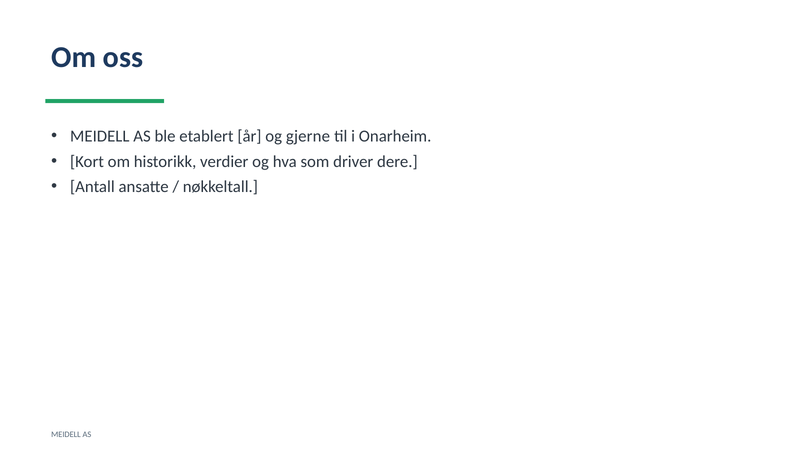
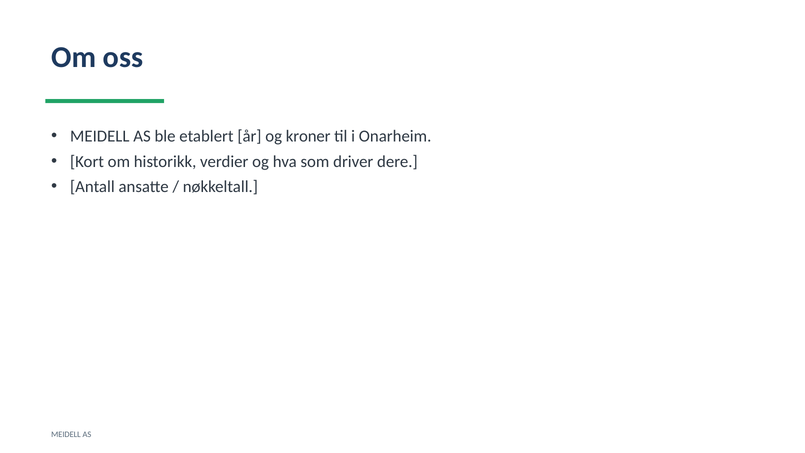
gjerne: gjerne -> kroner (308, 136)
